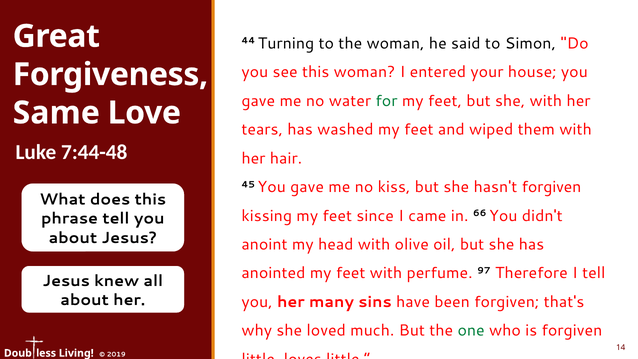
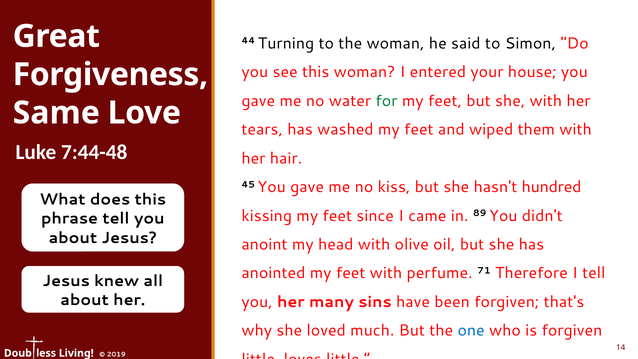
hasn't forgiven: forgiven -> hundred (552, 187)
66: 66 -> 89 (480, 213)
97: 97 -> 71 (484, 271)
one colour: green -> blue (471, 331)
